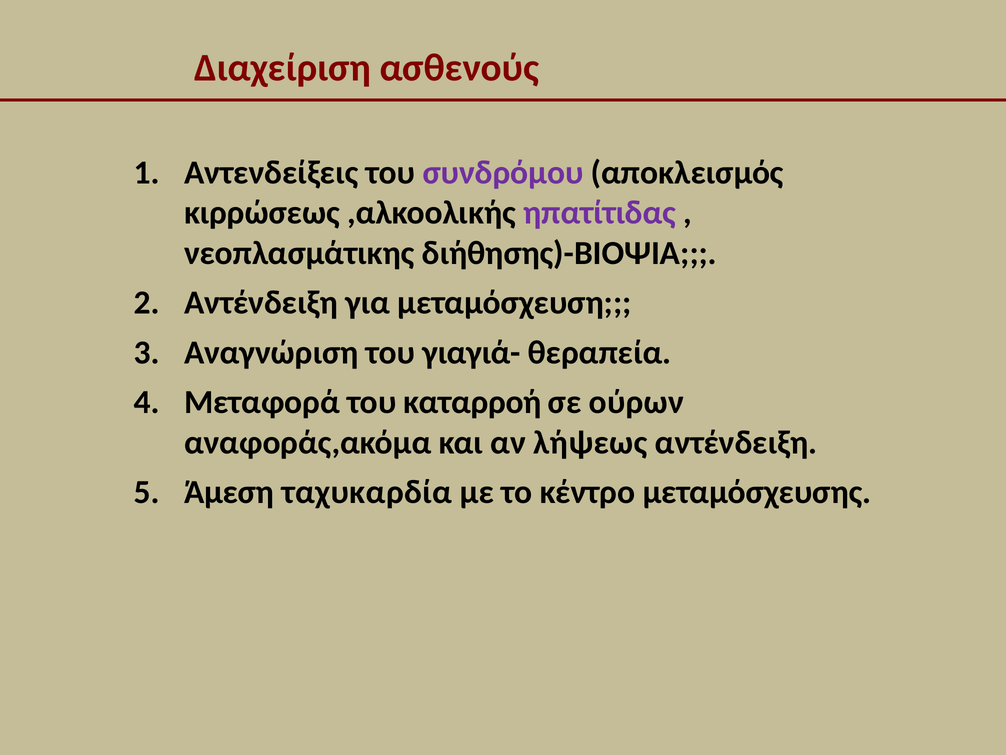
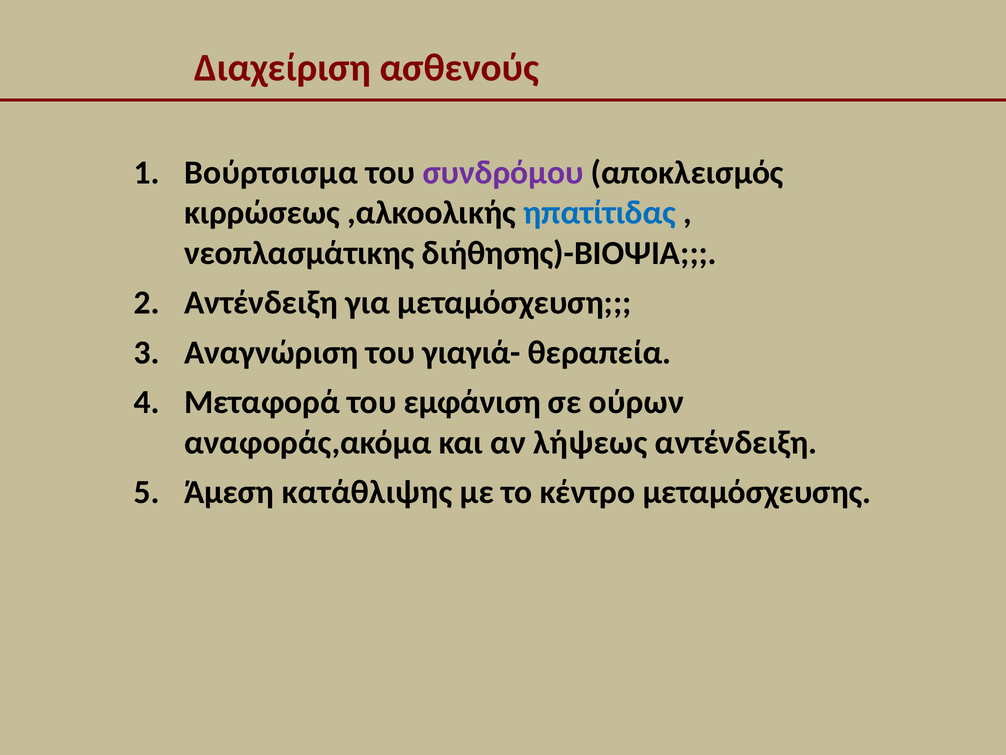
Αντενδείξεις: Αντενδείξεις -> Βούρτσισμα (271, 172)
ηπατίτιδας colour: purple -> blue (600, 213)
καταρροή: καταρροή -> εμφάνιση (472, 402)
ταχυκαρδία: ταχυκαρδία -> κατάθλιψης (367, 492)
